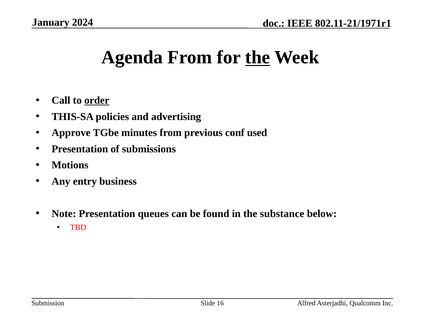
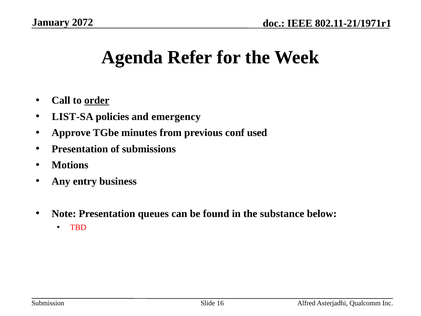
2024: 2024 -> 2072 (83, 22)
Agenda From: From -> Refer (190, 57)
the underline: present -> none (258, 57)
THIS-SA: THIS-SA -> LIST-SA (73, 117)
advertising: advertising -> emergency (176, 117)
